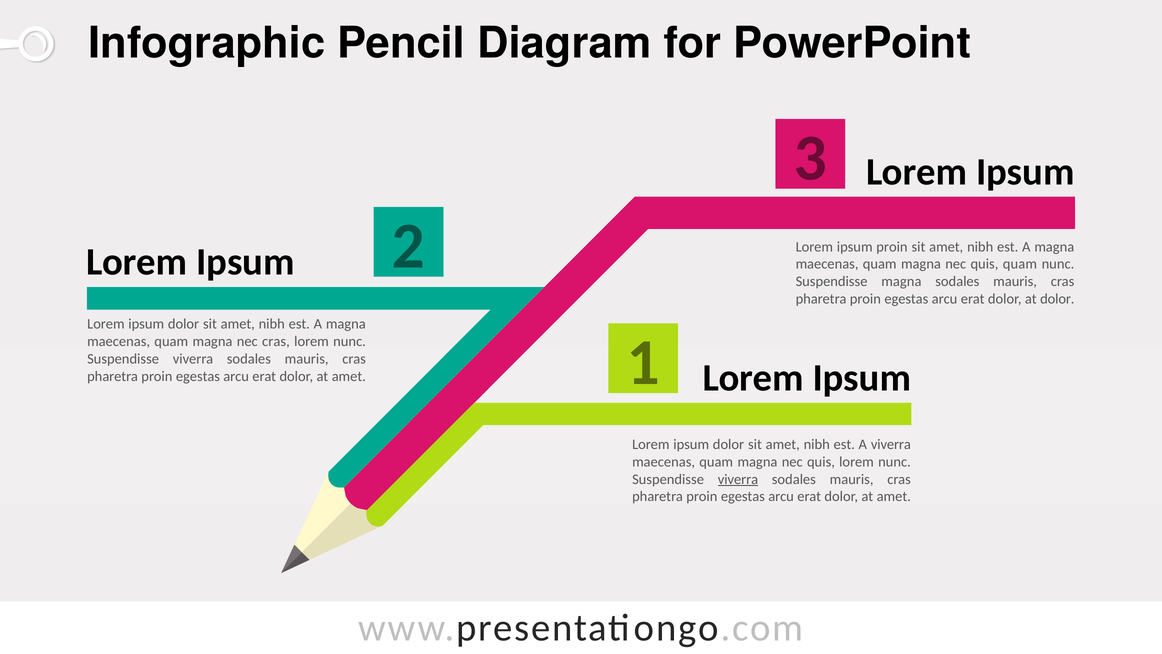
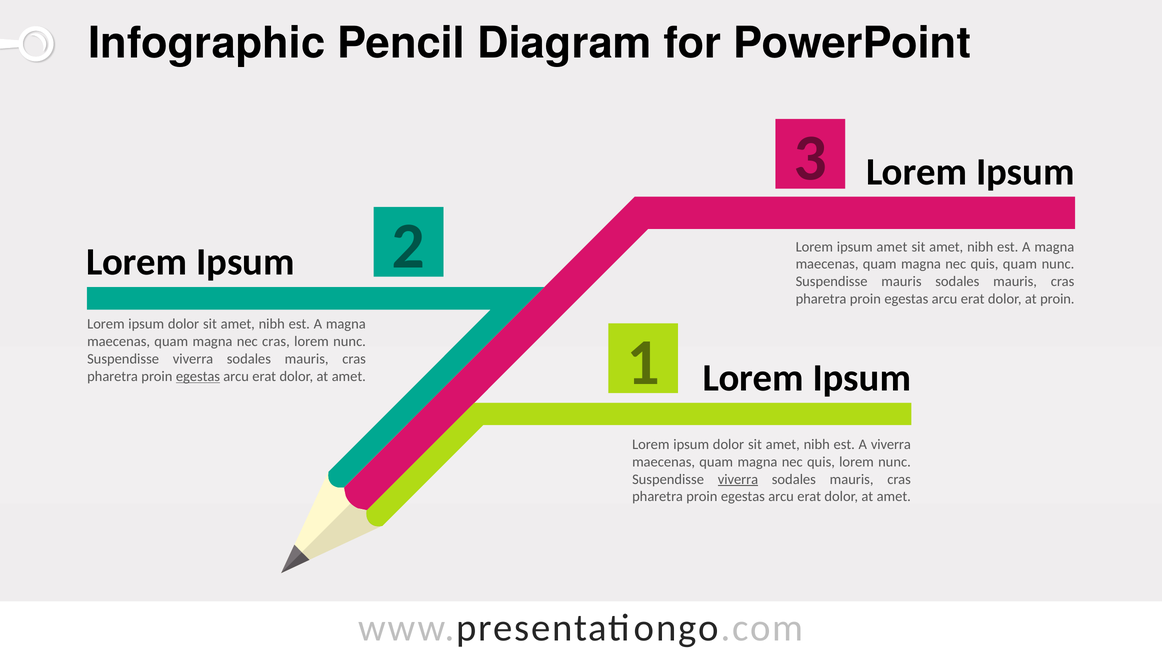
ipsum proin: proin -> amet (892, 247)
Suspendisse magna: magna -> mauris (901, 281)
at dolor: dolor -> proin (1057, 299)
egestas underline: none -> present (198, 376)
